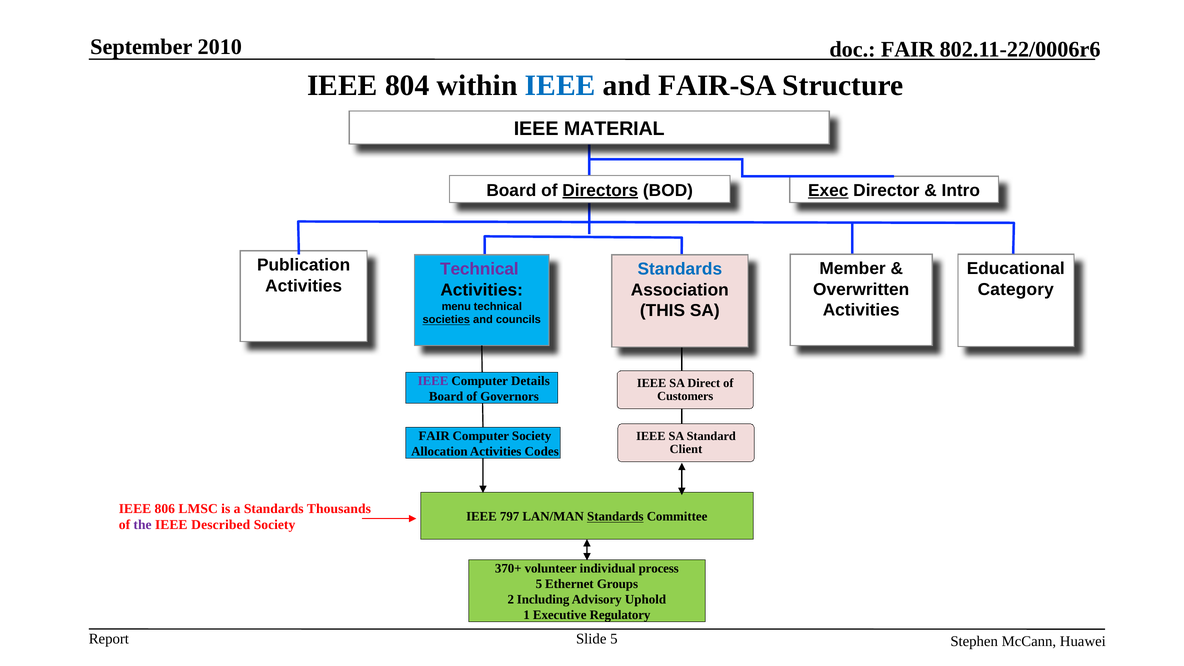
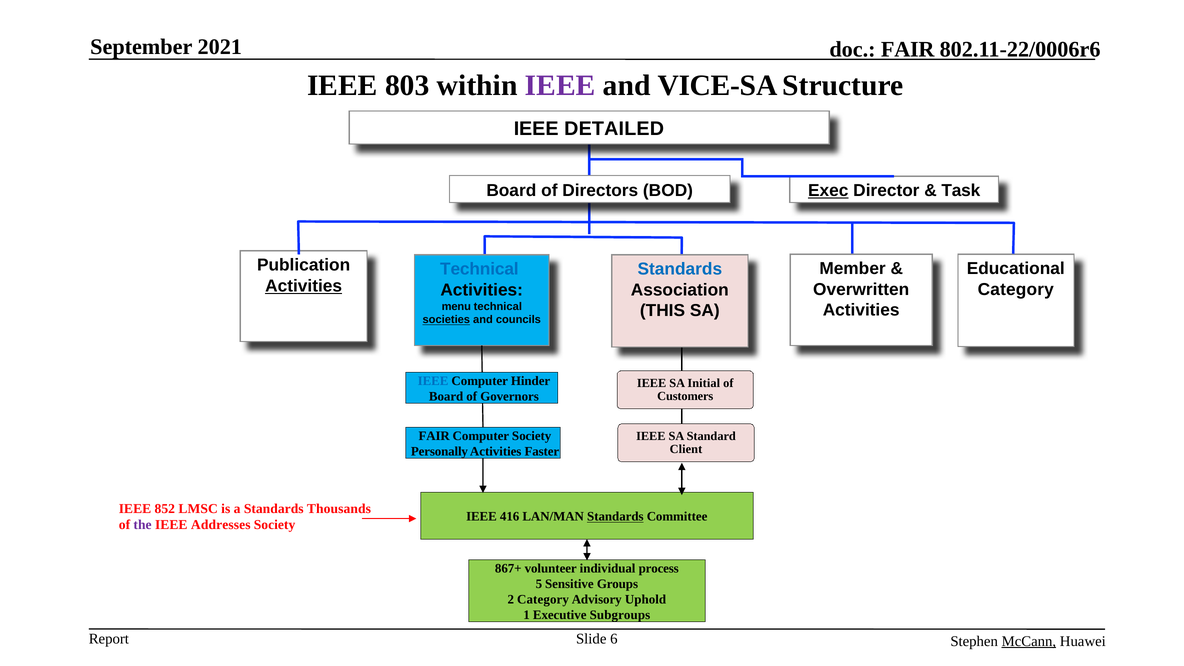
2010: 2010 -> 2021 (220, 47)
804: 804 -> 803 (407, 85)
IEEE colour: blue -> purple (560, 85)
FAIR-SA: FAIR-SA -> VICE-SA (718, 85)
MATERIAL: MATERIAL -> DETAILED (614, 129)
Directors underline: present -> none (600, 190)
Intro: Intro -> Task (961, 191)
Technical colour: purple -> blue (479, 269)
Activities underline: none -> present (304, 286)
IEEE colour: purple -> blue (433, 381)
Details: Details -> Hinder (531, 381)
Direct: Direct -> Initial (704, 383)
Allocation: Allocation -> Personally (439, 452)
Codes: Codes -> Faster (542, 452)
806: 806 -> 852 (165, 509)
797: 797 -> 416 (510, 517)
Described: Described -> Addresses (221, 525)
370+: 370+ -> 867+ (508, 568)
Ethernet: Ethernet -> Sensitive (569, 584)
2 Including: Including -> Category (543, 599)
Regulatory: Regulatory -> Subgroups (620, 615)
Slide 5: 5 -> 6 (614, 639)
McCann underline: none -> present (1029, 641)
